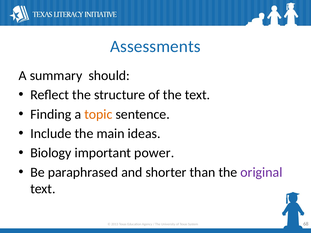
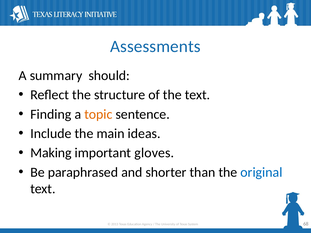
Biology: Biology -> Making (51, 153)
power: power -> gloves (154, 153)
original colour: purple -> blue (261, 172)
